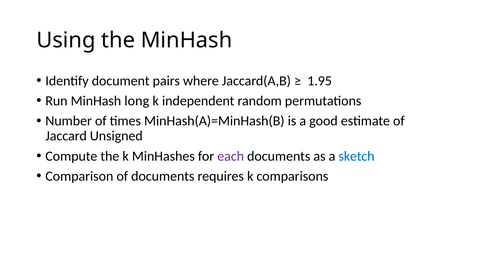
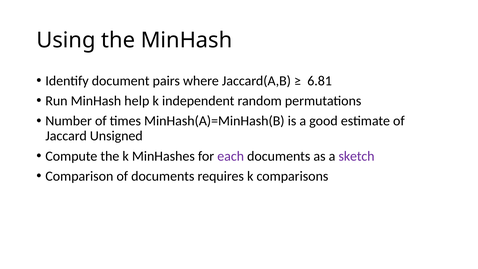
1.95: 1.95 -> 6.81 (320, 81)
long: long -> help (137, 101)
sketch colour: blue -> purple (357, 156)
